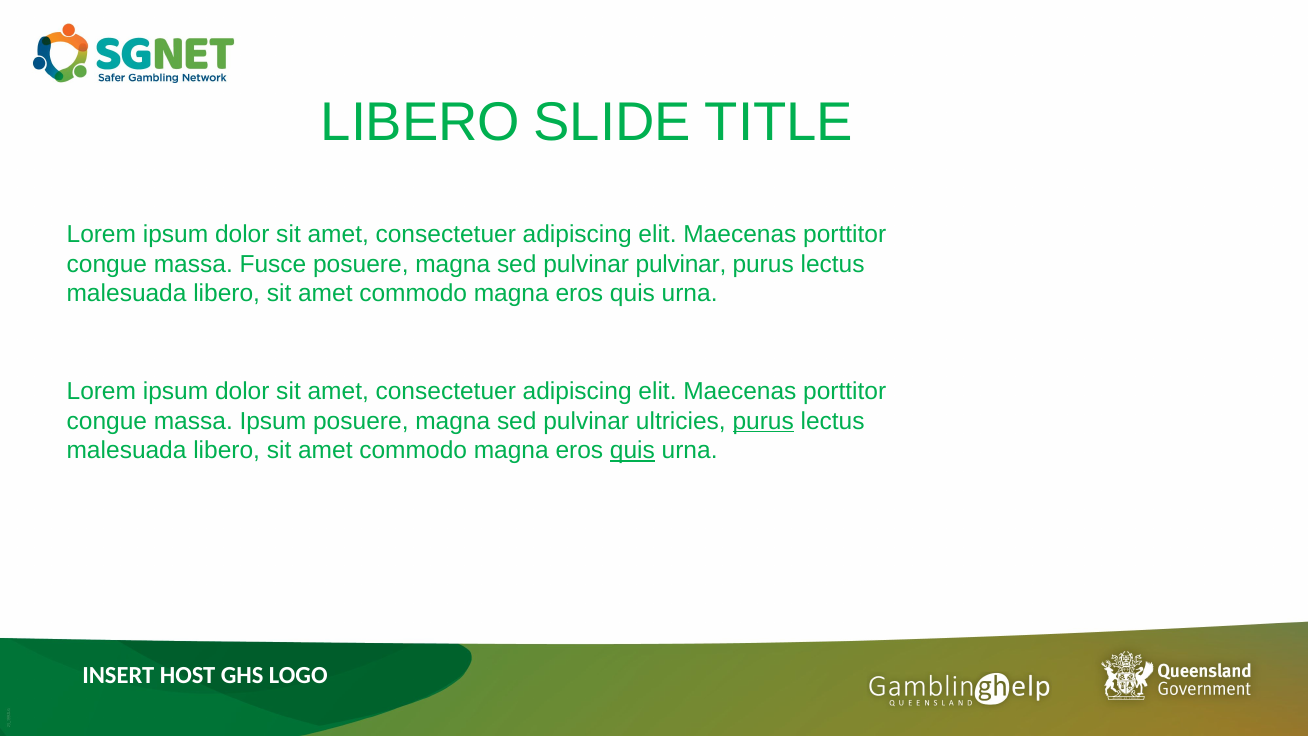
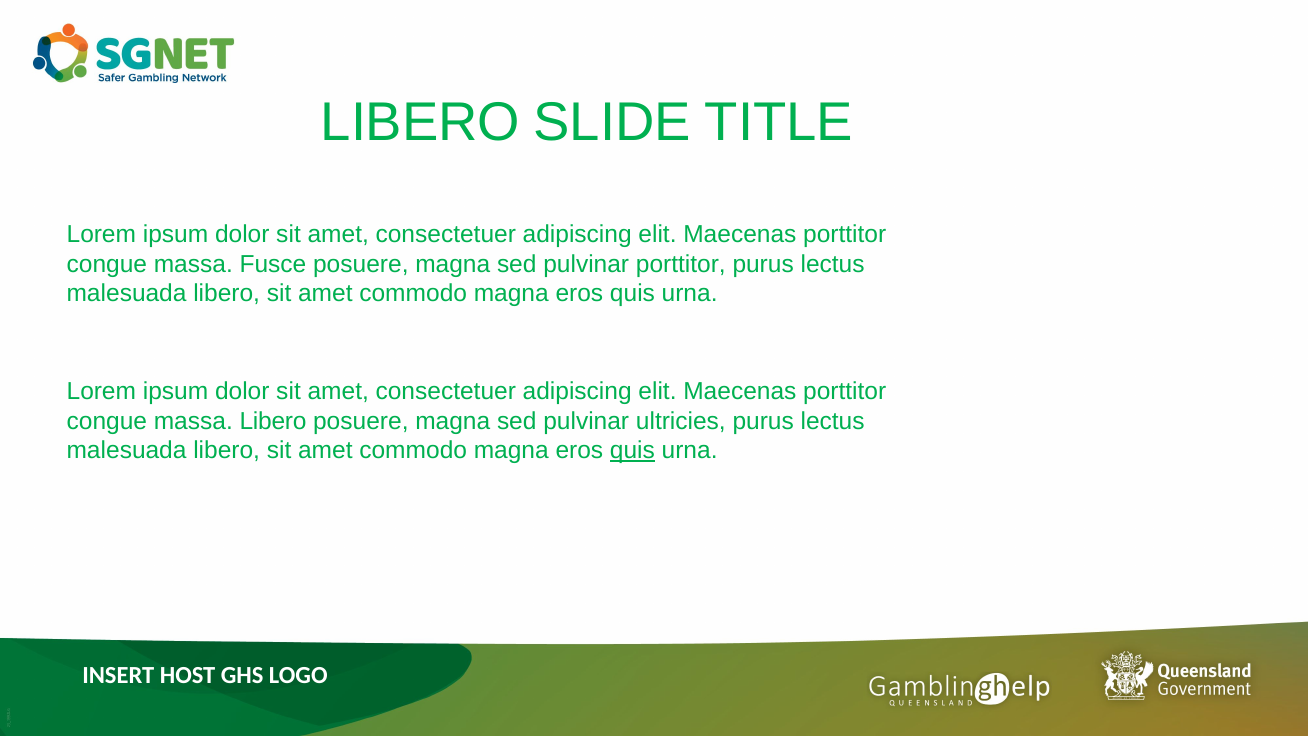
pulvinar pulvinar: pulvinar -> porttitor (681, 264)
massa Ipsum: Ipsum -> Libero (273, 421)
purus underline: present -> none (763, 421)
